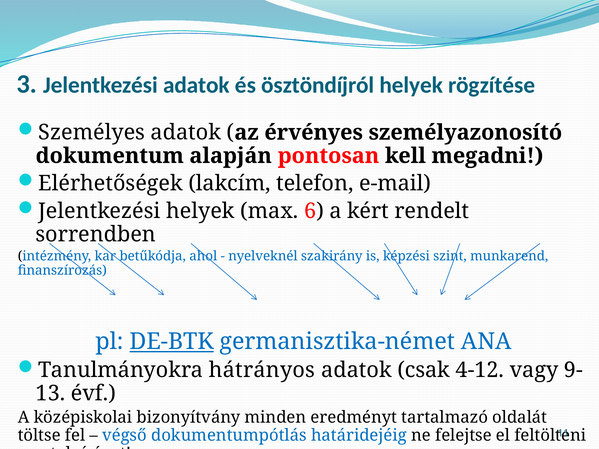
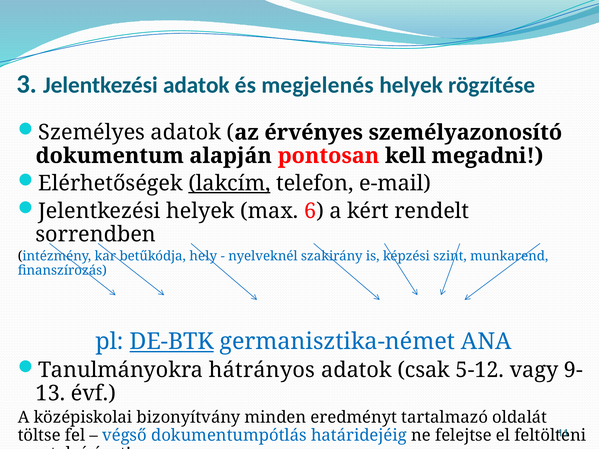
ösztöndíjról: ösztöndíjról -> megjelenés (318, 85)
lakcím underline: none -> present (230, 184)
ahol: ahol -> hely (203, 256)
4-12: 4-12 -> 5-12 (480, 370)
